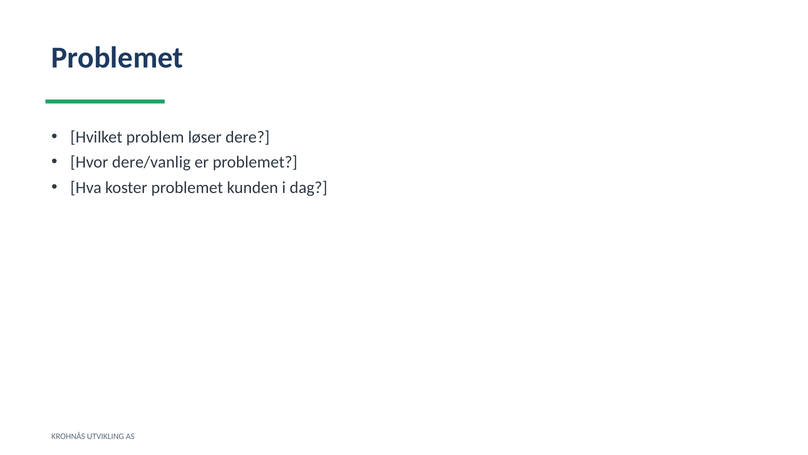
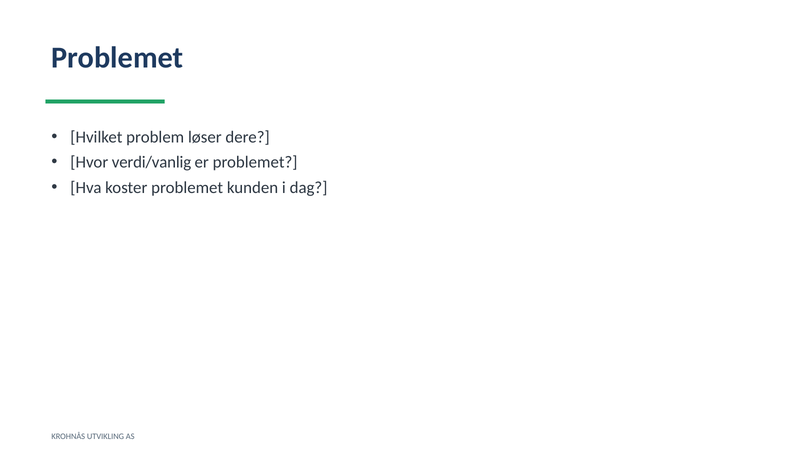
dere/vanlig: dere/vanlig -> verdi/vanlig (152, 162)
